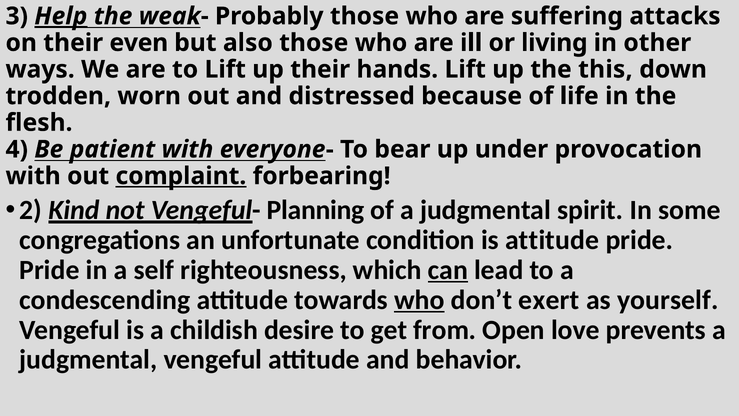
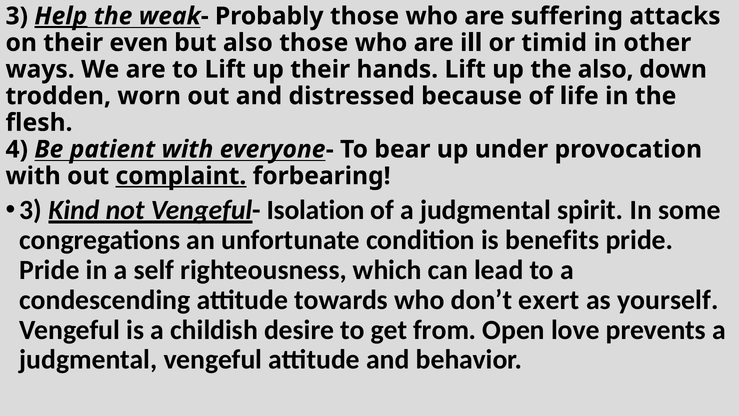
living: living -> timid (554, 43)
the this: this -> also (606, 69)
2: 2 -> 3 (31, 210)
Planning: Planning -> Isolation (316, 210)
is attitude: attitude -> benefits (552, 240)
can underline: present -> none (448, 270)
who underline: present -> none (419, 300)
